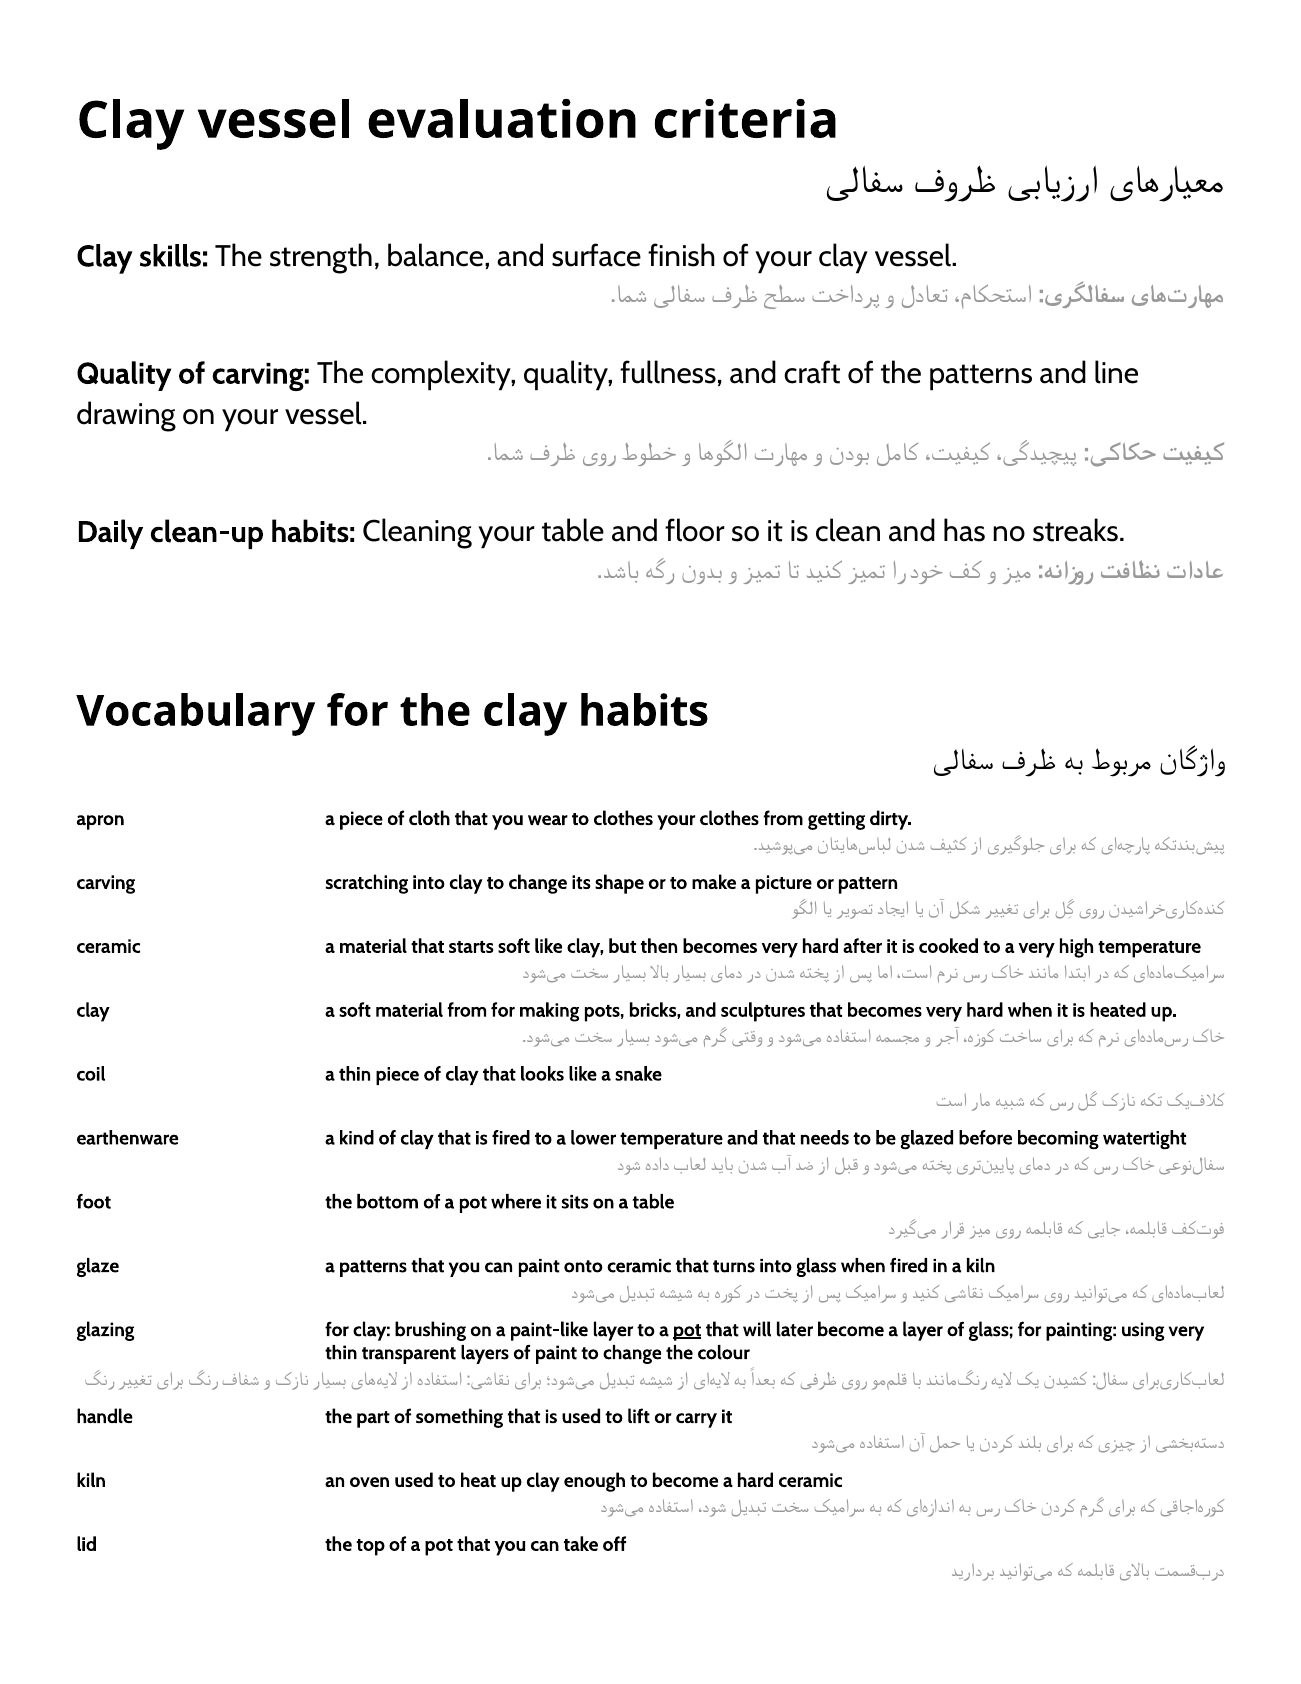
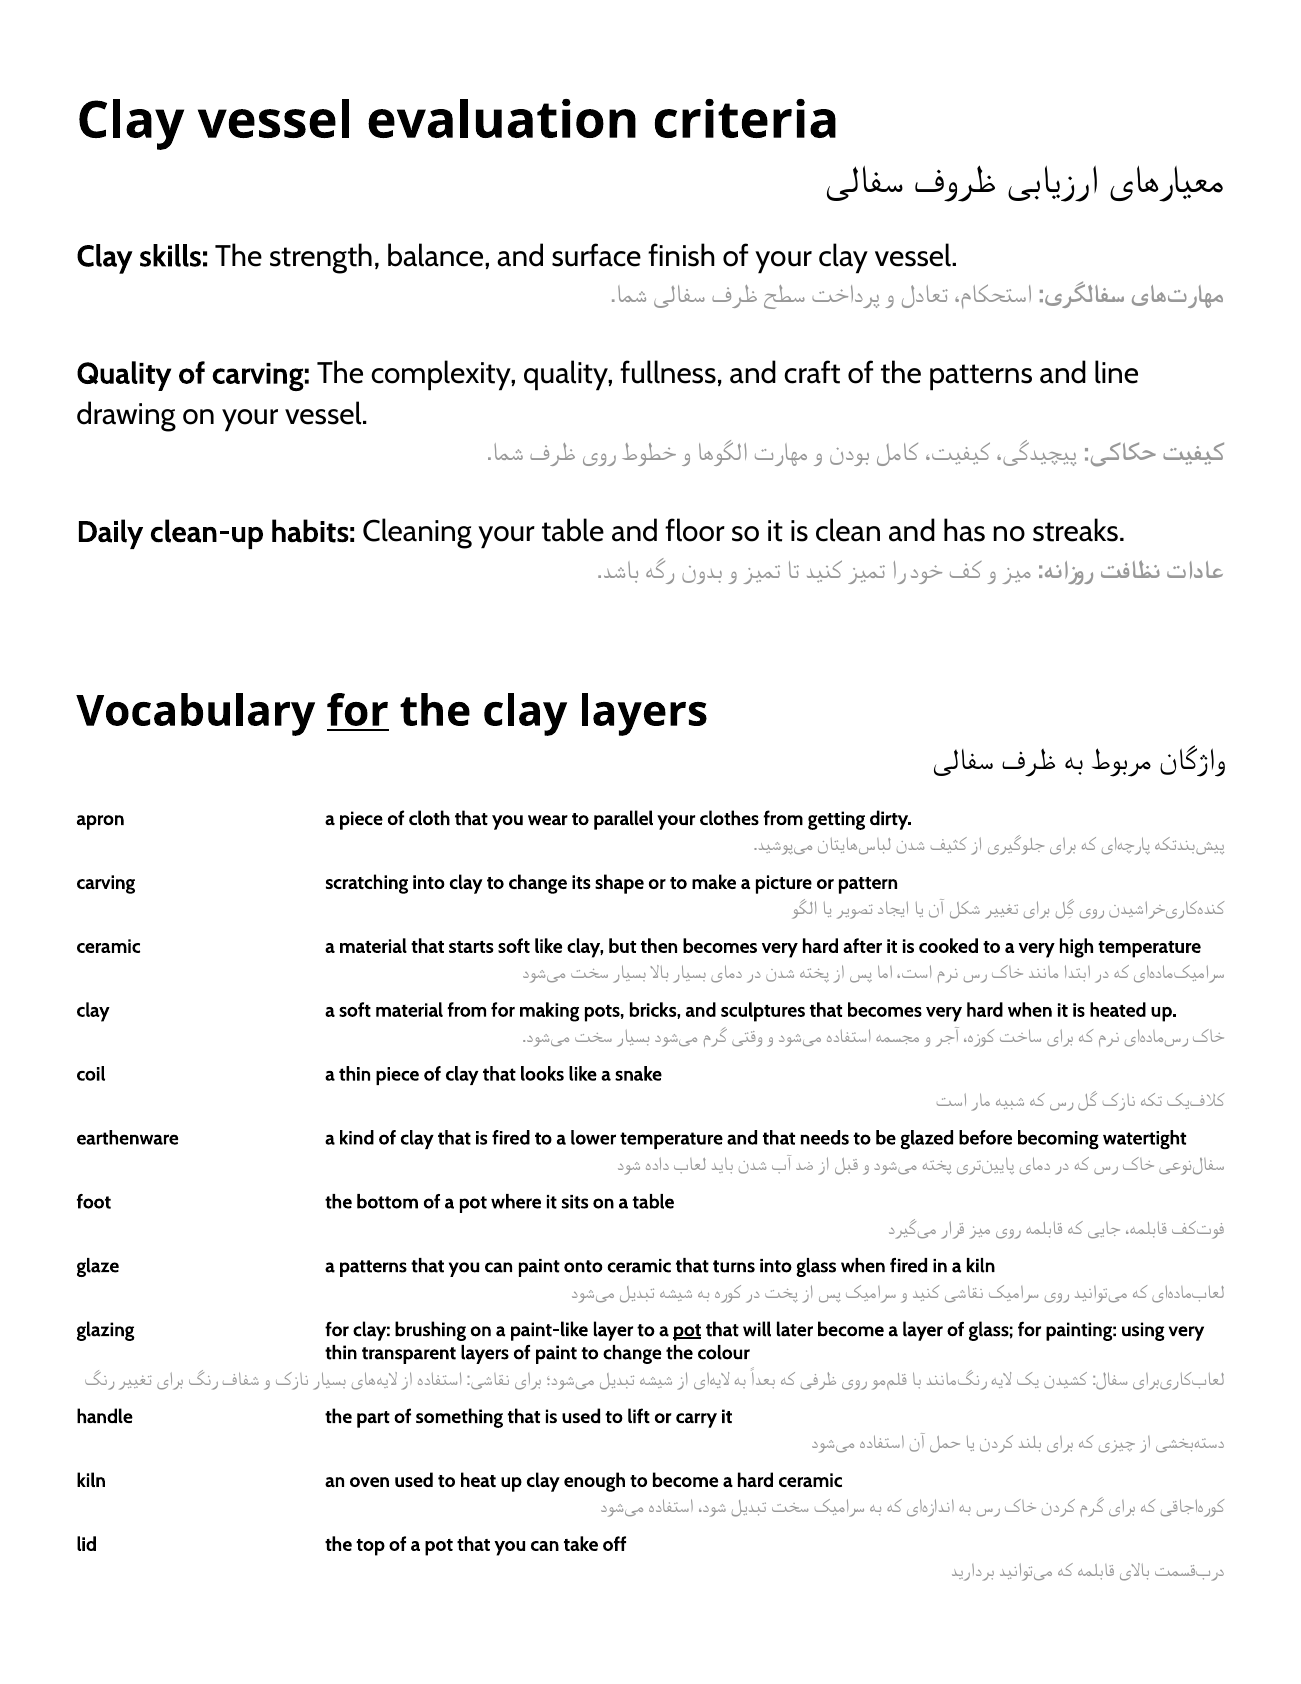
for underline: none -> present (358, 711)
clay habits: habits -> layers (643, 711)
to clothes: clothes -> parallel (623, 819)
